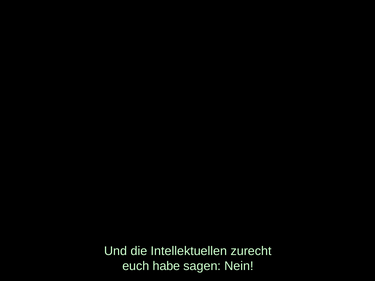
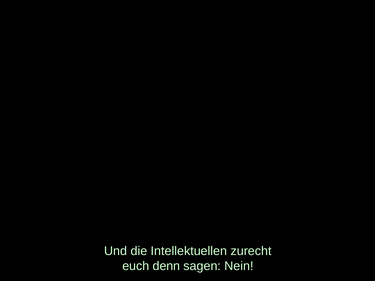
habe: habe -> denn (166, 266)
